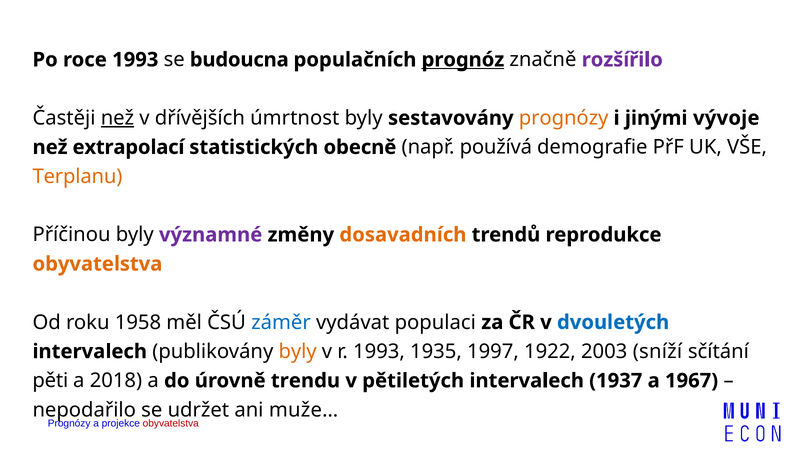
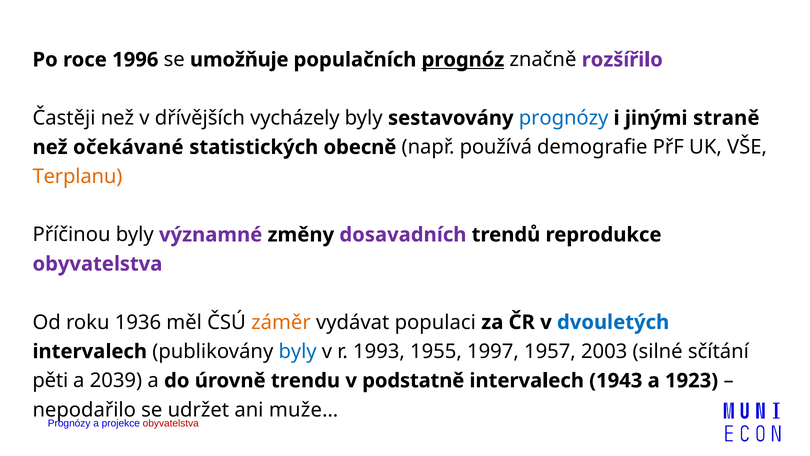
roce 1993: 1993 -> 1996 (135, 60)
budoucna: budoucna -> umožňuje (239, 60)
než underline: present -> none (117, 118)
úmrtnost: úmrtnost -> vycházely (295, 118)
prognózy colour: orange -> blue (564, 118)
vývoje: vývoje -> straně (726, 118)
extrapolací: extrapolací -> očekávané (128, 147)
dosavadních colour: orange -> purple (403, 235)
obyvatelstva colour: orange -> purple (97, 264)
1958: 1958 -> 1936 (138, 322)
záměr colour: blue -> orange (281, 322)
byly colour: orange -> blue (298, 351)
1935: 1935 -> 1955 (436, 351)
1922: 1922 -> 1957 (550, 351)
sníží: sníží -> silné (658, 351)
2018: 2018 -> 2039 (116, 380)
pětiletých: pětiletých -> podstatně (413, 380)
1937: 1937 -> 1943 (616, 380)
1967: 1967 -> 1923 (692, 380)
